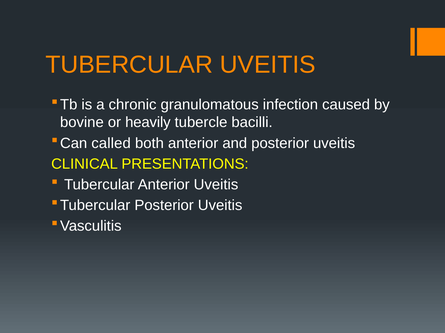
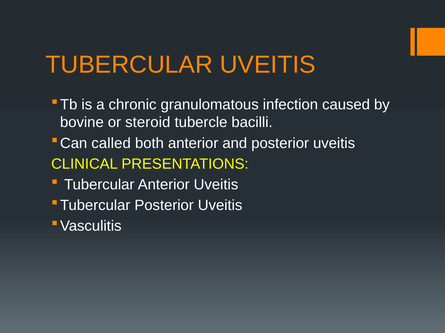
heavily: heavily -> steroid (148, 123)
